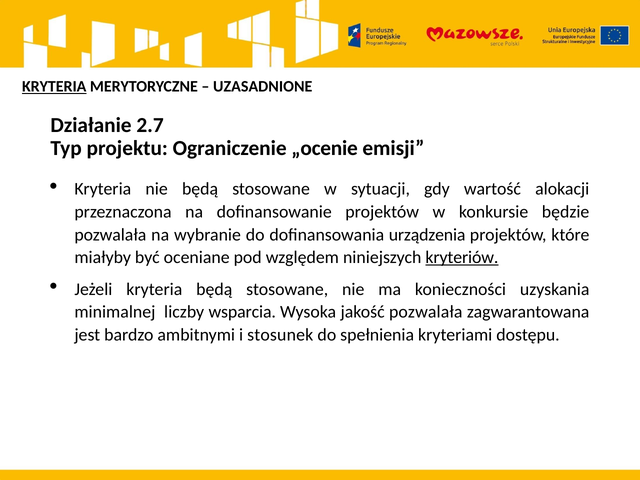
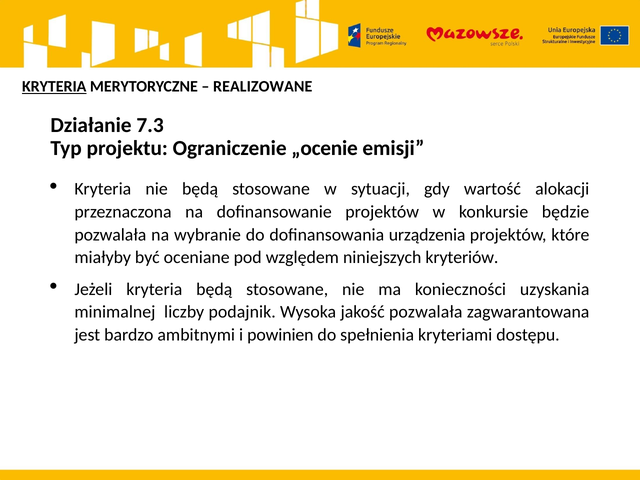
UZASADNIONE: UZASADNIONE -> REALIZOWANE (263, 87)
2.7: 2.7 -> 7.3 (150, 125)
kryteriów underline: present -> none (462, 258)
wsparcia: wsparcia -> podajnik (242, 312)
stosunek: stosunek -> powinien (280, 335)
